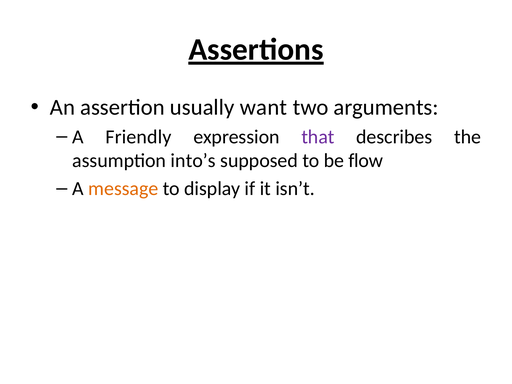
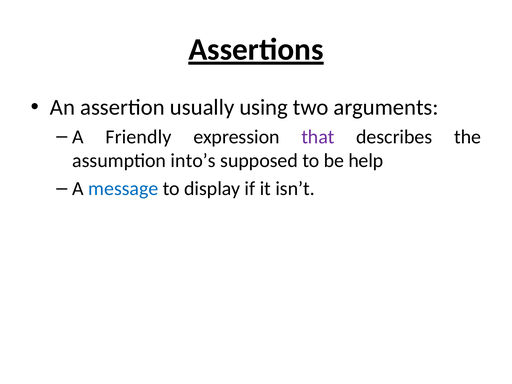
want: want -> using (264, 107)
flow: flow -> help (366, 161)
message colour: orange -> blue (123, 189)
